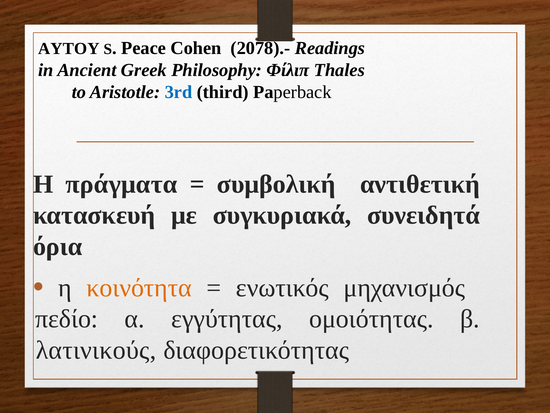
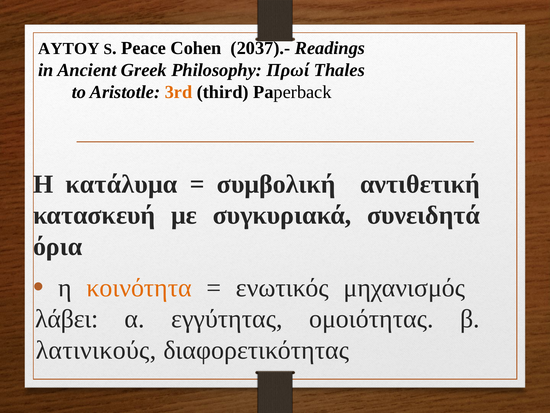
2078).-: 2078).- -> 2037).- (260, 48)
Φίλιπ: Φίλιπ -> Πρωί (288, 70)
3rd colour: blue -> orange (178, 92)
πράγματα: πράγματα -> κατάλυμα (121, 184)
πεδίο: πεδίο -> λάβει (67, 319)
